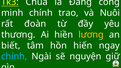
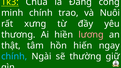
đoàn: đoàn -> xưng (35, 24)
lương colour: yellow -> pink (91, 35)
biết: biết -> thật (11, 46)
nguyện: nguyện -> thường (85, 56)
